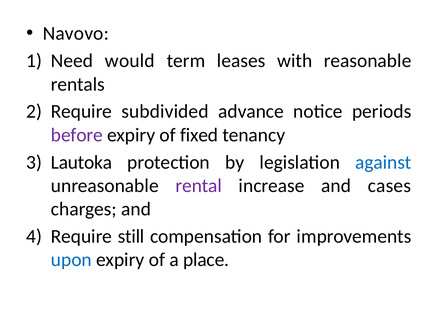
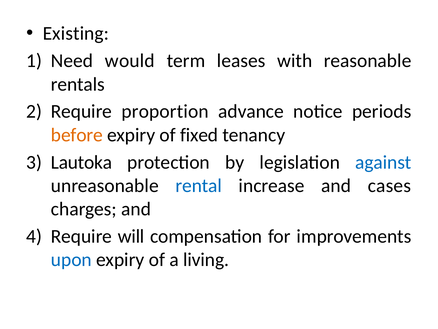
Navovo: Navovo -> Existing (76, 33)
subdivided: subdivided -> proportion (165, 111)
before colour: purple -> orange (77, 135)
rental colour: purple -> blue (199, 185)
still: still -> will (131, 236)
place: place -> living (206, 259)
